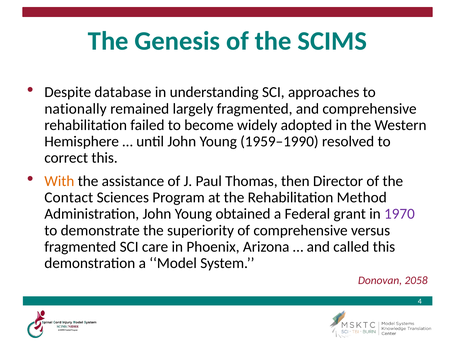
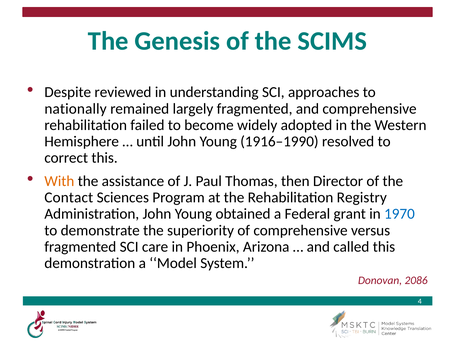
database: database -> reviewed (123, 92)
1959–1990: 1959–1990 -> 1916–1990 (279, 141)
Method: Method -> Registry (362, 197)
1970 colour: purple -> blue (399, 213)
2058: 2058 -> 2086 (416, 280)
